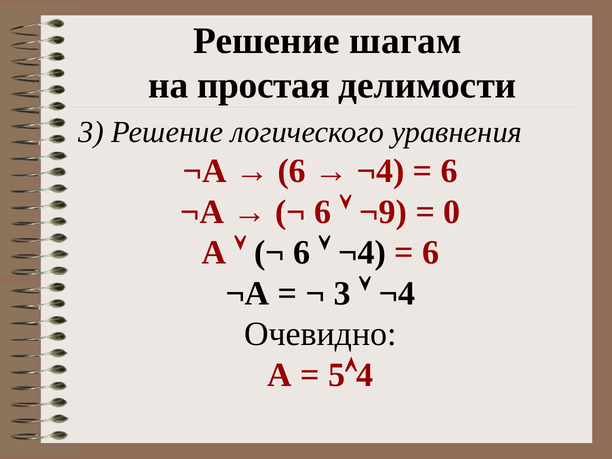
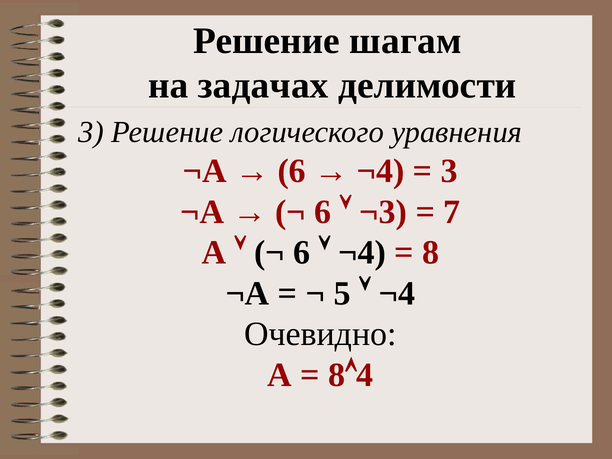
простая: простая -> задачах (263, 86)
6: 6 -> 3 (449, 171)
¬9: ¬9 -> ¬3 (383, 212)
0: 0 -> 7 (452, 212)
6: 6 -> 8 (431, 253)
3: 3 -> 5 (342, 293)
5: 5 -> 8 (337, 375)
